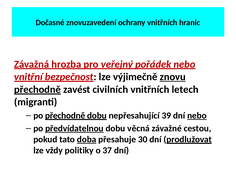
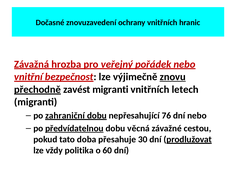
zavést civilních: civilních -> migranti (110, 89)
po přechodně: přechodně -> zahraniční (65, 116)
39: 39 -> 76 (166, 116)
nebo underline: present -> none (197, 116)
doba underline: present -> none (87, 139)
politiky: politiky -> politika (79, 150)
37: 37 -> 60 (107, 150)
